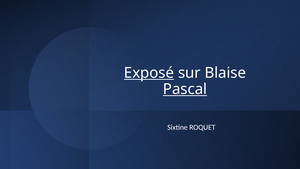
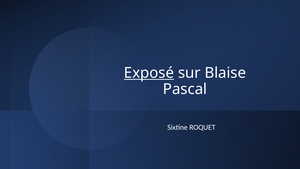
Pascal underline: present -> none (185, 89)
